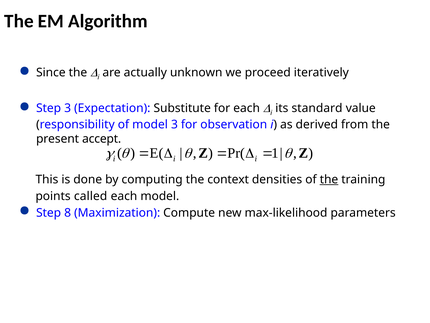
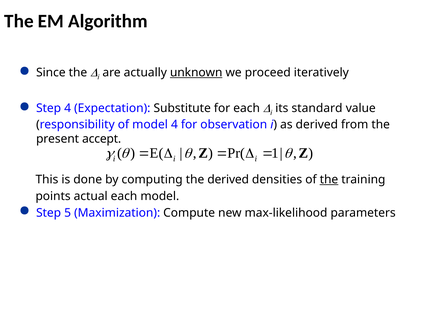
unknown underline: none -> present (196, 73)
Step 3: 3 -> 4 (68, 108)
model 3: 3 -> 4 (174, 124)
the context: context -> derived (228, 179)
called: called -> actual (91, 196)
8: 8 -> 5 (68, 213)
